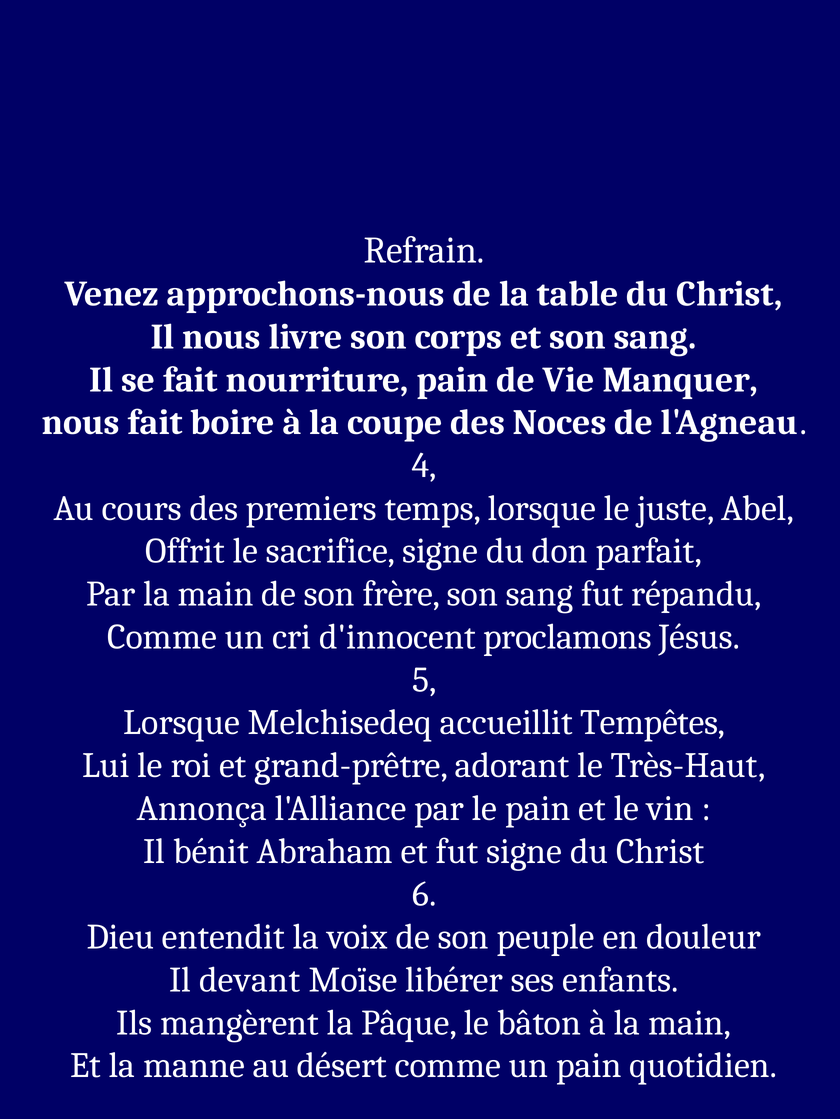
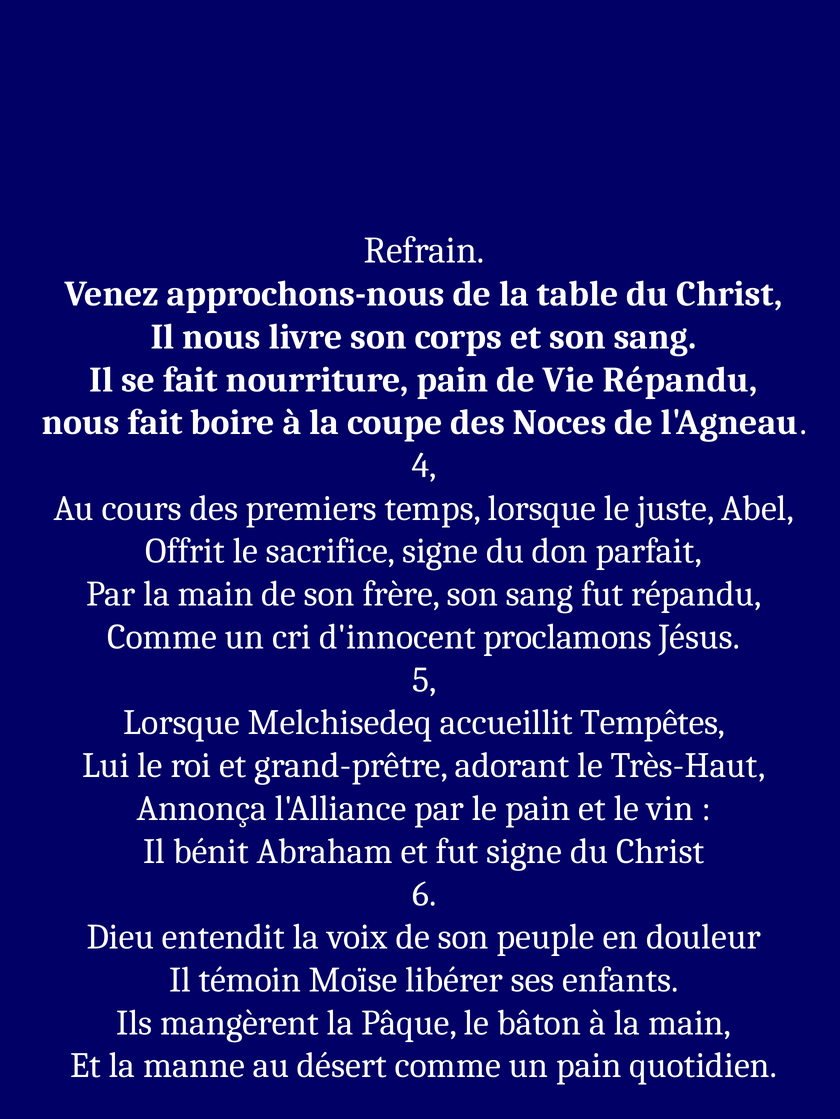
Vie Manquer: Manquer -> Répandu (680, 380)
devant: devant -> témoin (250, 981)
